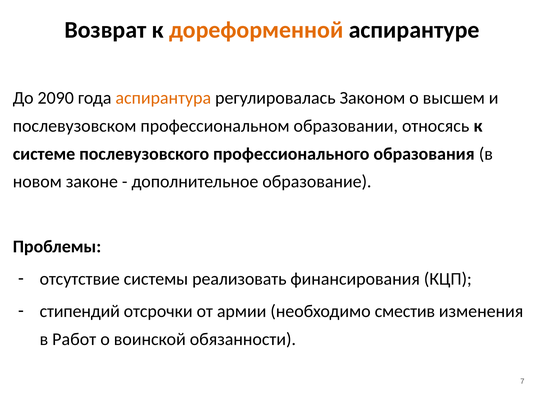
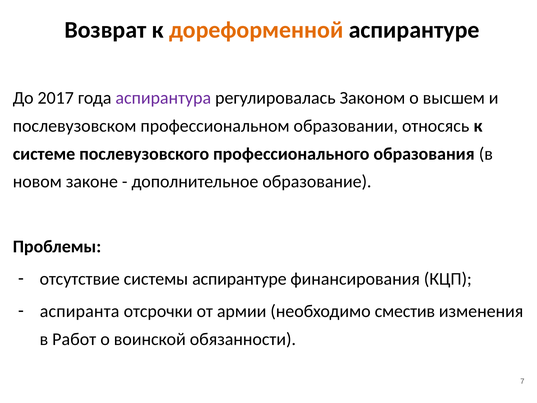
2090: 2090 -> 2017 (56, 98)
аспирантура colour: orange -> purple (163, 98)
системы реализовать: реализовать -> аспирантуре (239, 279)
стипендий: стипендий -> аспиранта (80, 311)
